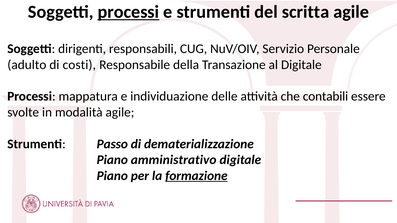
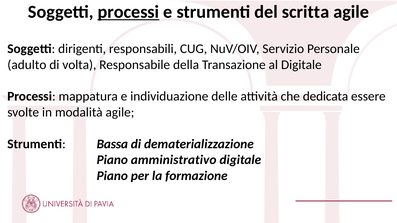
costi: costi -> volta (79, 65)
contabili: contabili -> dedicata (326, 97)
Passo: Passo -> Bassa (112, 144)
formazione underline: present -> none (196, 176)
